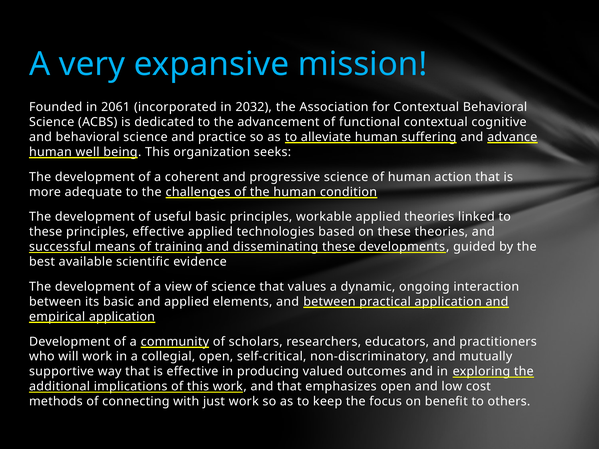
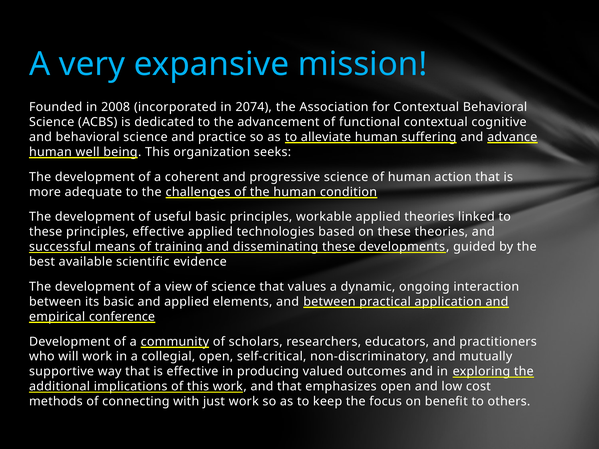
2061: 2061 -> 2008 (116, 107)
2032: 2032 -> 2074 (254, 107)
empirical application: application -> conference (122, 317)
